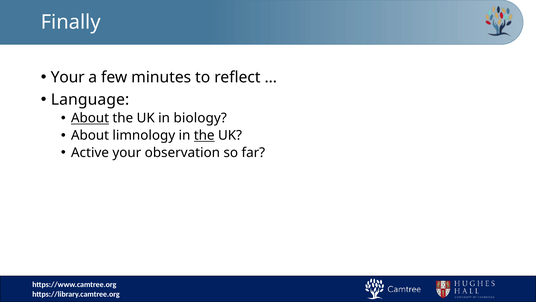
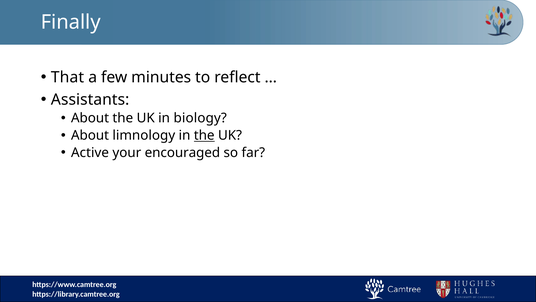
Your: Your -> That (68, 77)
Language: Language -> Assistants (90, 100)
About underline: present -> none (90, 118)
observation: observation -> encouraged (182, 152)
